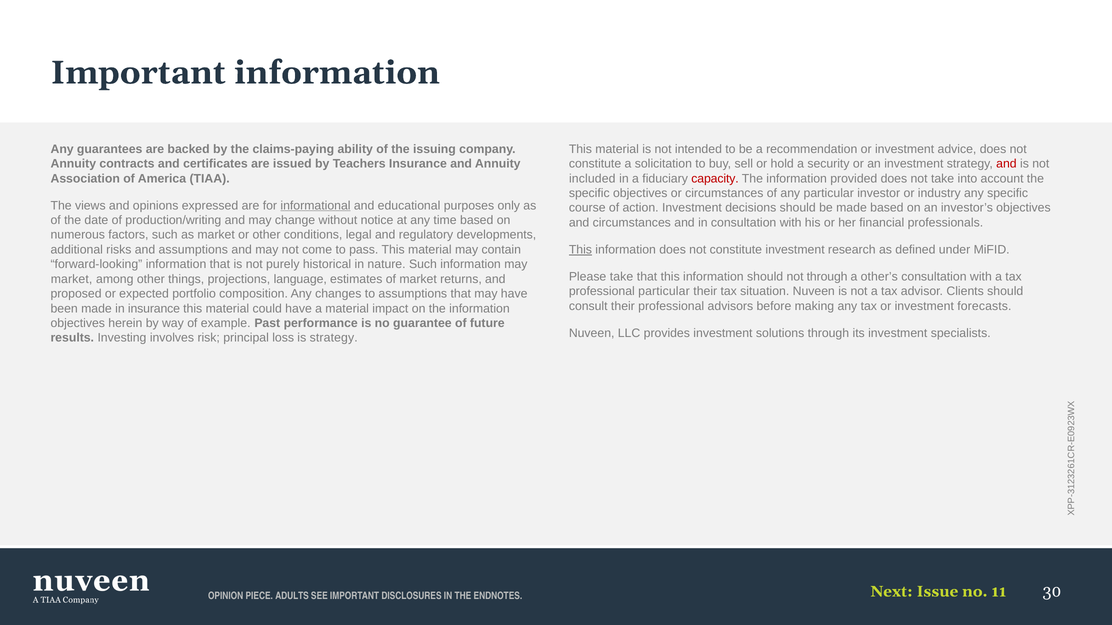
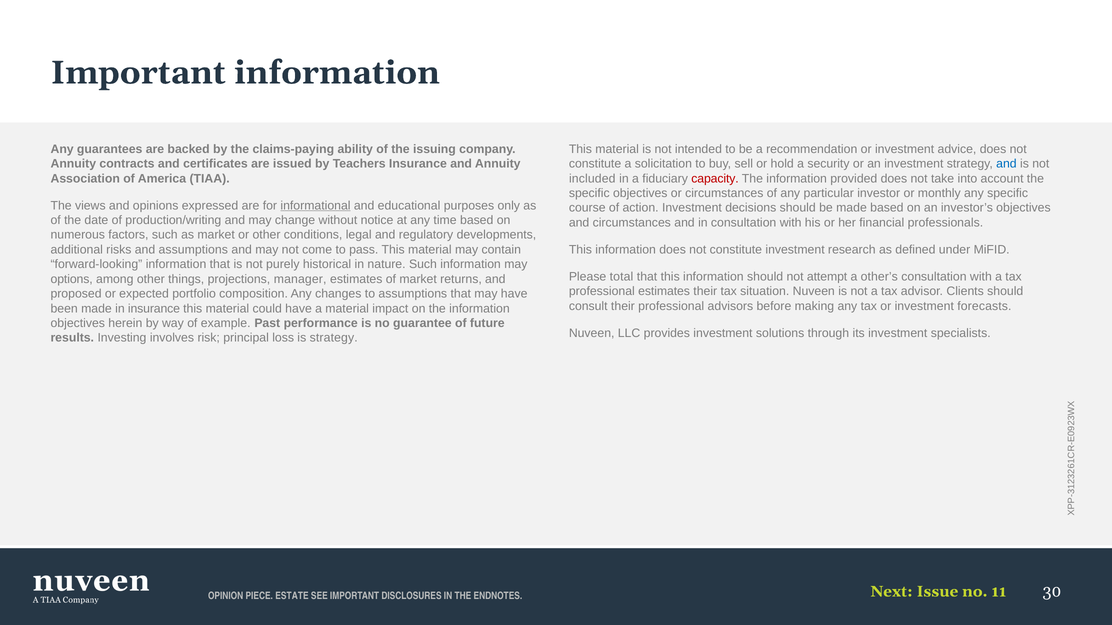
and colour: red -> blue (1006, 164)
industry: industry -> monthly (939, 193)
This underline: present -> none (580, 250)
Please take: take -> total (622, 277)
not through: through -> attempt (827, 277)
market: market -> options (72, 279)
language: language -> manager (300, 279)
professional particular: particular -> estimates (664, 292)
ADULTS: ADULTS -> ESTATE (292, 596)
